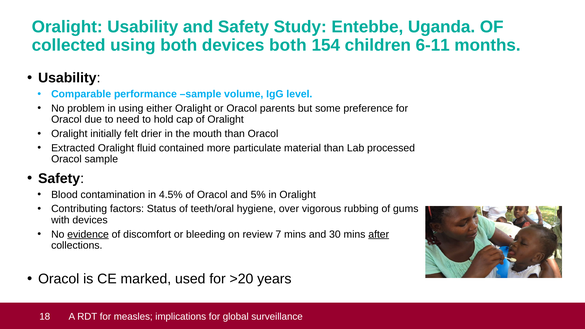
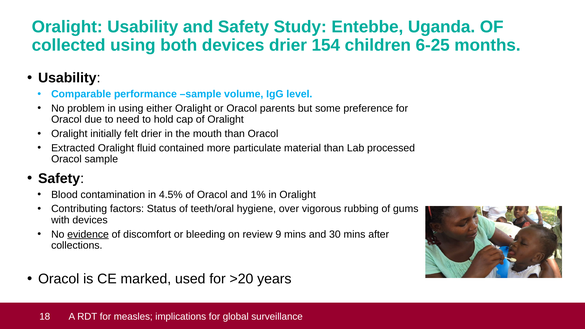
devices both: both -> drier (288, 45)
6-11: 6-11 -> 6-25 (433, 45)
5%: 5% -> 1% (258, 195)
7: 7 -> 9 (278, 234)
after underline: present -> none (379, 234)
